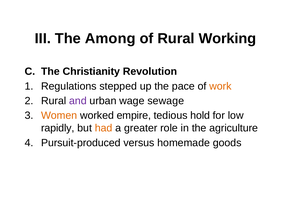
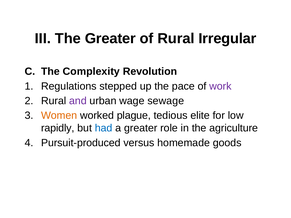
The Among: Among -> Greater (110, 39)
Working: Working -> Irregular (227, 39)
Christianity: Christianity -> Complexity (91, 72)
work colour: orange -> purple (220, 86)
empire: empire -> plague (134, 116)
hold: hold -> elite (200, 116)
had colour: orange -> blue (104, 128)
